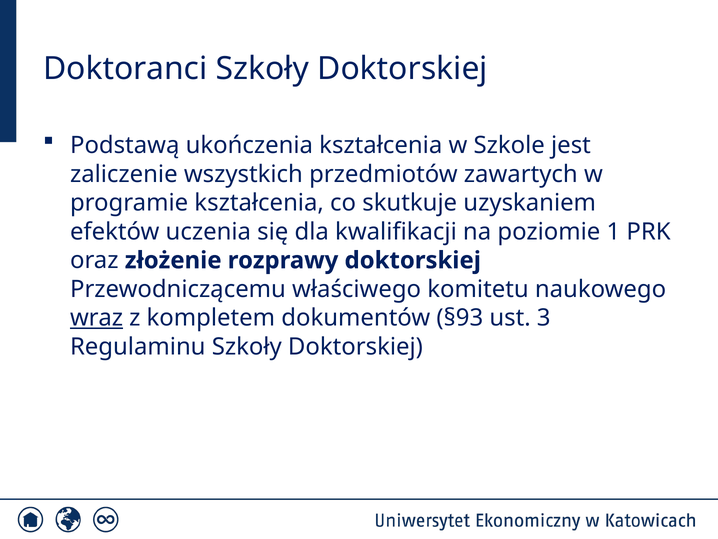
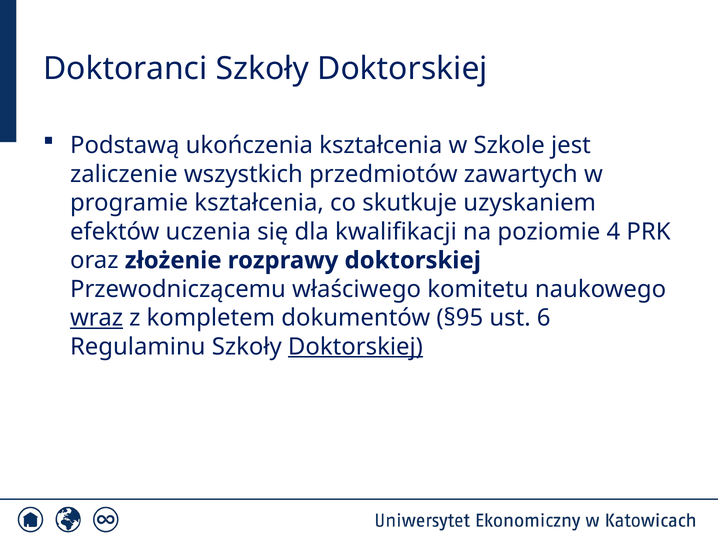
1: 1 -> 4 (613, 231)
§93: §93 -> §95 (460, 318)
3: 3 -> 6 (544, 318)
Doktorskiej underline: none -> present (355, 346)
